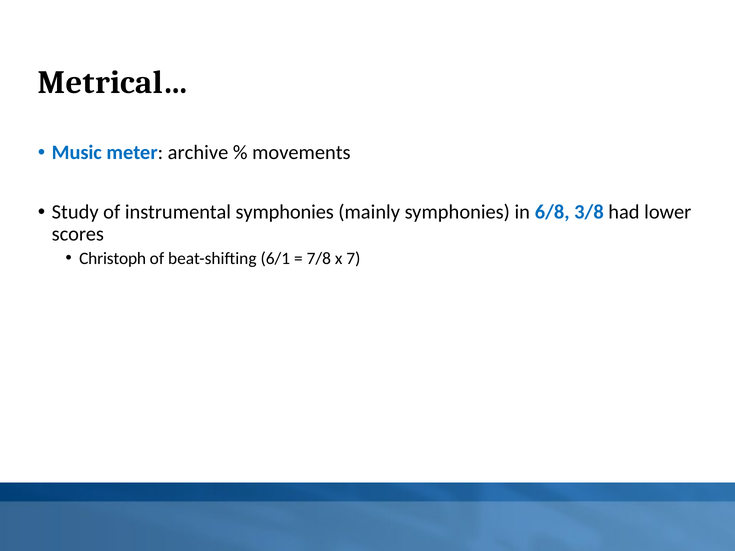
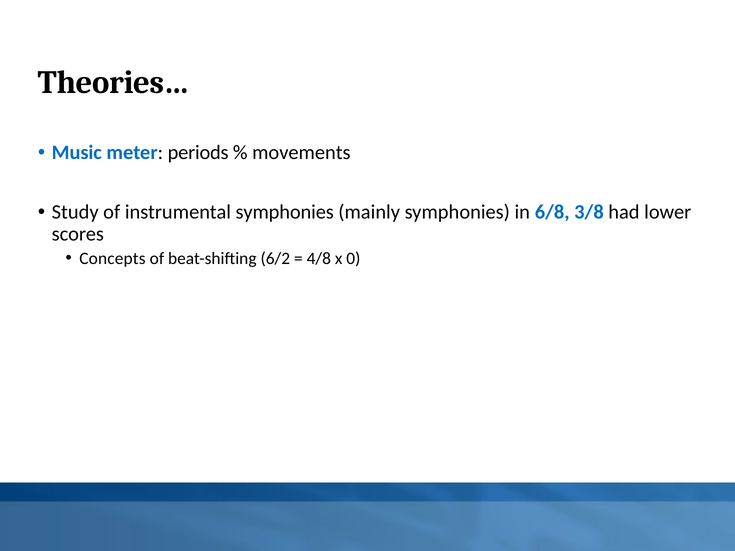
Metrical…: Metrical… -> Theories… (114, 82)
archive: archive -> periods (198, 153)
Christoph: Christoph -> Concepts (112, 259)
6/1: 6/1 -> 6/2 (275, 259)
7/8: 7/8 -> 4/8 (319, 259)
7: 7 -> 0 (353, 259)
